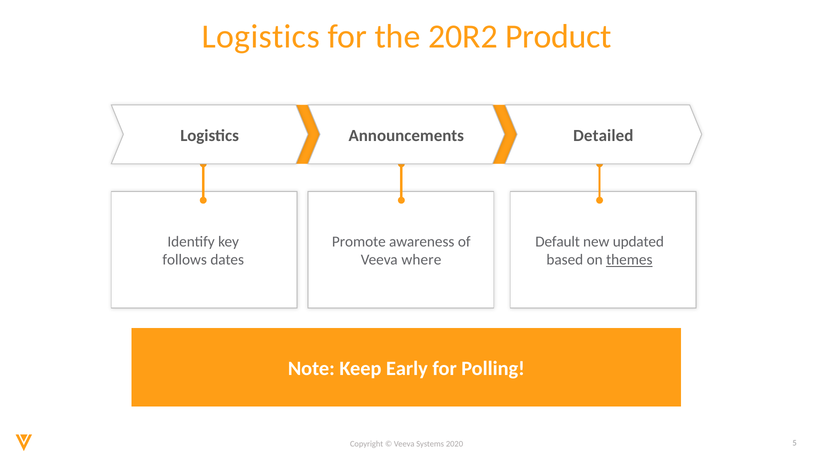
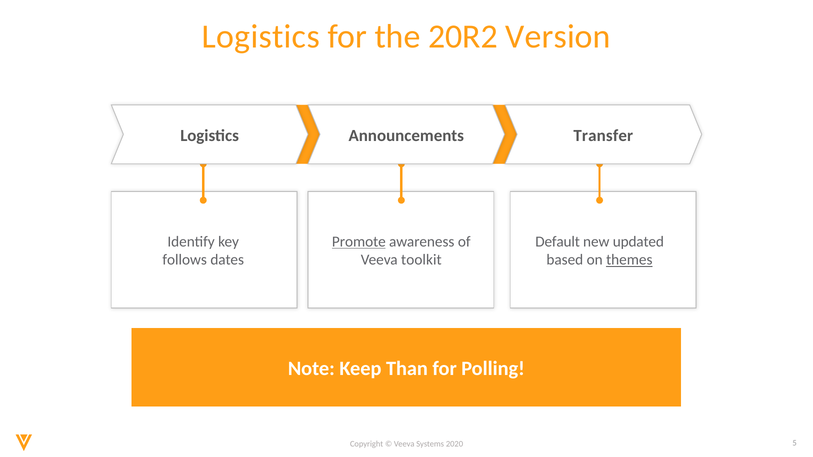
Product: Product -> Version (558, 37)
Detailed: Detailed -> Transfer (603, 136)
Promote underline: none -> present (359, 242)
where: where -> toolkit (421, 260)
Early: Early -> Than (407, 369)
